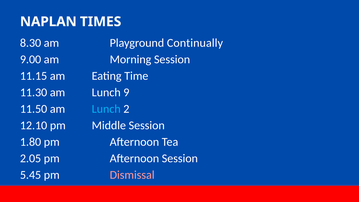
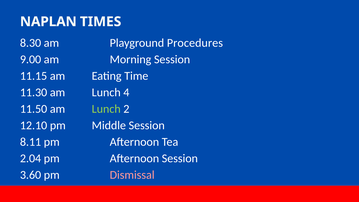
Continually: Continually -> Procedures (195, 43)
9: 9 -> 4 (126, 92)
Lunch colour: light blue -> light green (106, 109)
1.80: 1.80 -> 8.11 (31, 142)
2.05: 2.05 -> 2.04 (31, 158)
5.45: 5.45 -> 3.60 (31, 175)
